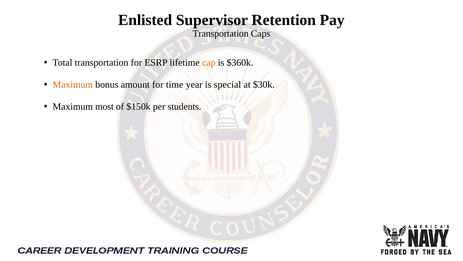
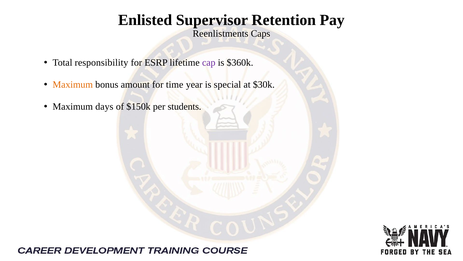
Transportation: Transportation -> Reenlistments (221, 34)
Total transportation: transportation -> responsibility (102, 62)
cap colour: orange -> purple (209, 62)
most: most -> days (104, 106)
